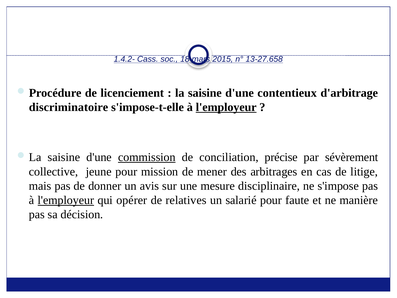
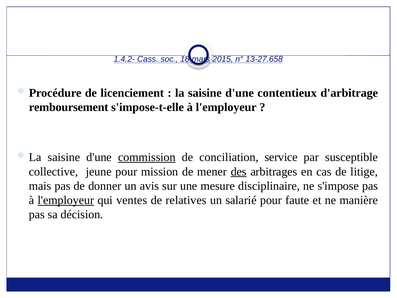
discriminatoire: discriminatoire -> remboursement (69, 107)
l'employeur underline: present -> none (226, 107)
précise: précise -> service (281, 157)
sévèrement: sévèrement -> susceptible (352, 157)
des underline: none -> present (239, 171)
opérer: opérer -> ventes (132, 200)
